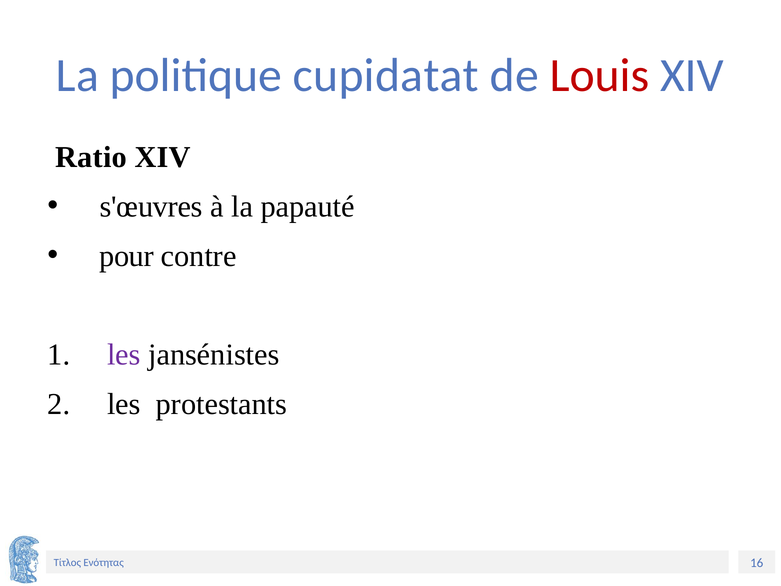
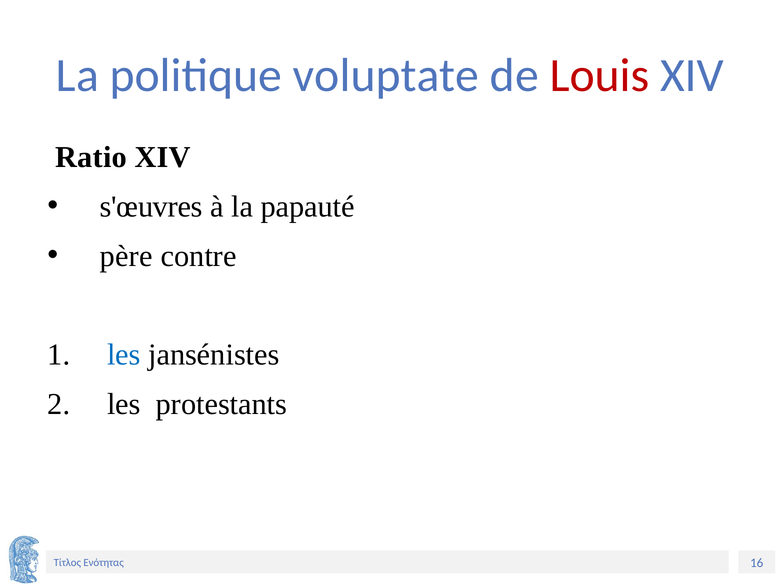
cupidatat: cupidatat -> voluptate (386, 76)
pour: pour -> père (126, 256)
les colour: purple -> blue (124, 355)
